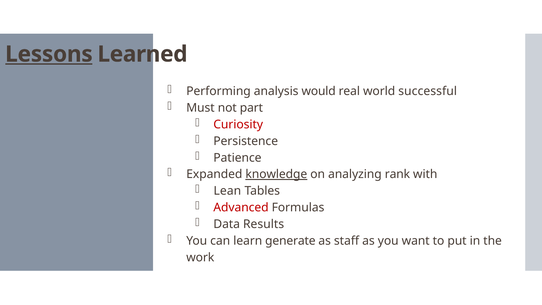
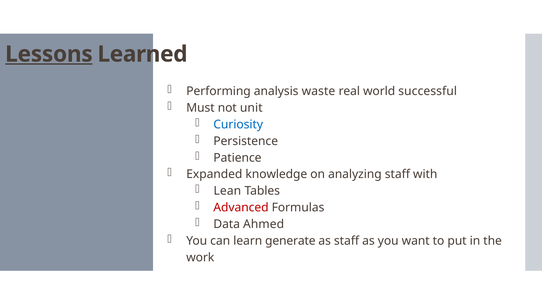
would: would -> waste (318, 91)
part: part -> unit (251, 108)
Curiosity colour: red -> blue (238, 124)
knowledge underline: present -> none (276, 174)
analyzing rank: rank -> staff (397, 174)
Results: Results -> Ahmed (264, 224)
